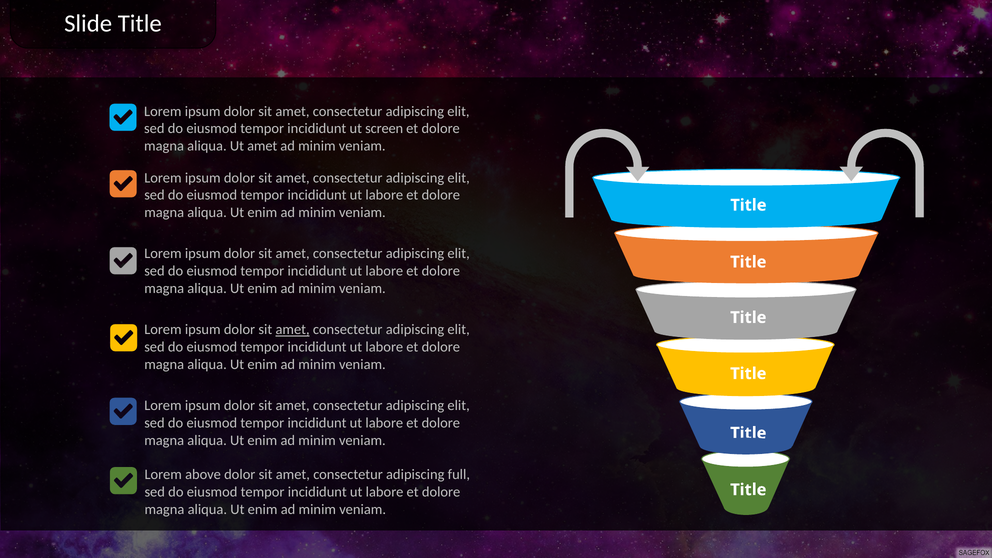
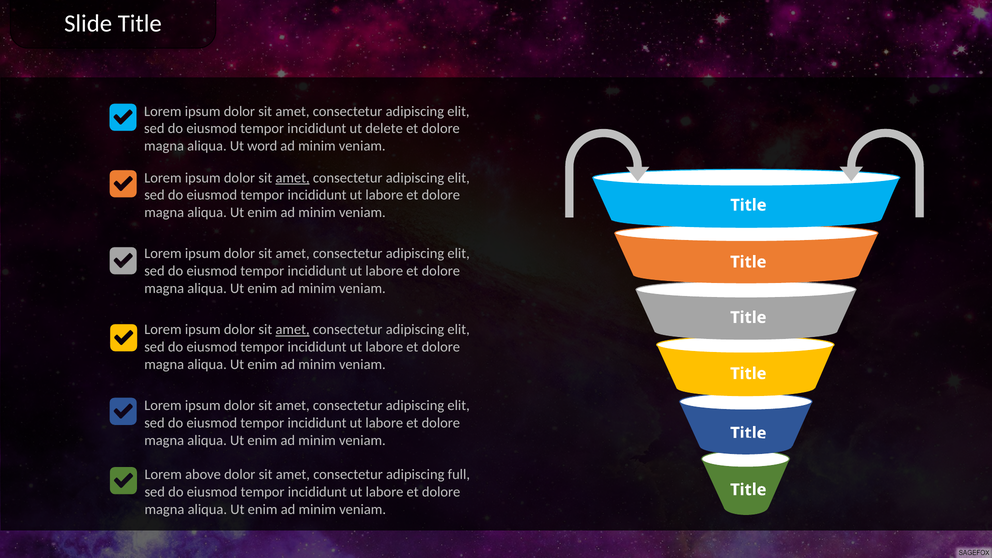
screen: screen -> delete (384, 129)
Ut amet: amet -> word (262, 146)
amet underline: none -> present (293, 178)
